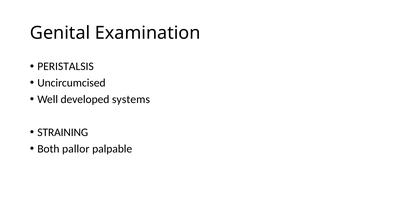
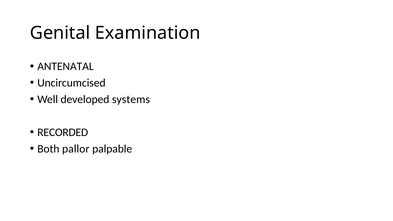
PERISTALSIS: PERISTALSIS -> ANTENATAL (66, 66)
STRAINING: STRAINING -> RECORDED (63, 132)
